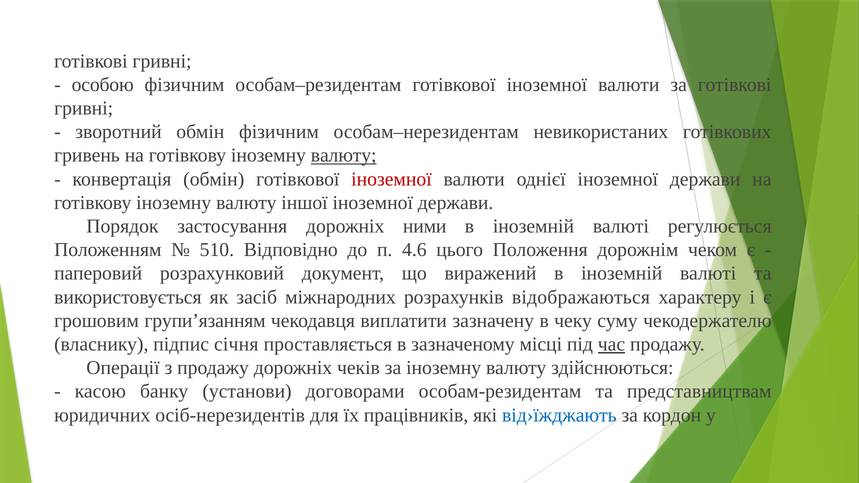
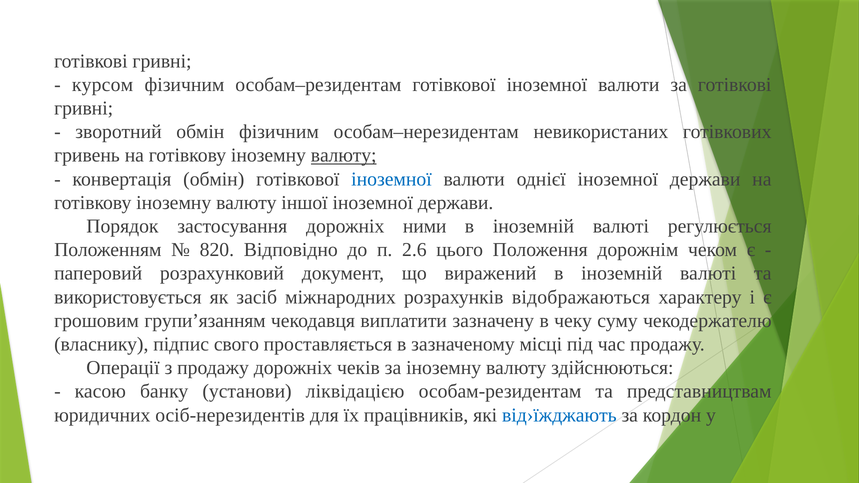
особою: особою -> курсом (103, 85)
іноземної colour: red -> blue (391, 179)
510: 510 -> 820 (217, 250)
4.6: 4.6 -> 2.6 (414, 250)
січня: січня -> свого (236, 344)
час underline: present -> none (611, 344)
договорами: договорами -> ліквідацією (355, 392)
